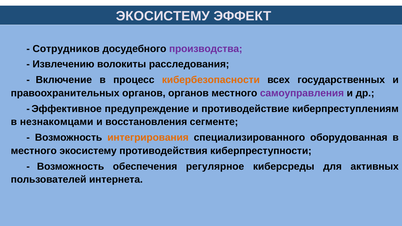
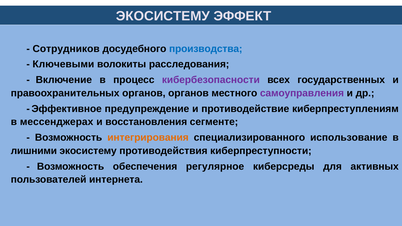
производства colour: purple -> blue (206, 49)
Извлечению: Извлечению -> Ключевыми (63, 64)
кибербезопасности colour: orange -> purple (211, 80)
незнакомцами: незнакомцами -> мессенджерах (57, 122)
оборудованная: оборудованная -> использование (349, 138)
местного: местного -> лишними (34, 151)
